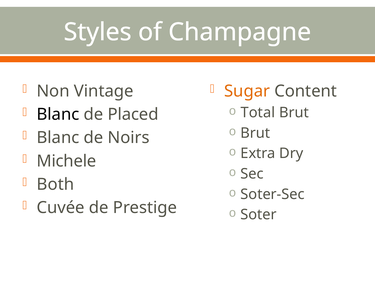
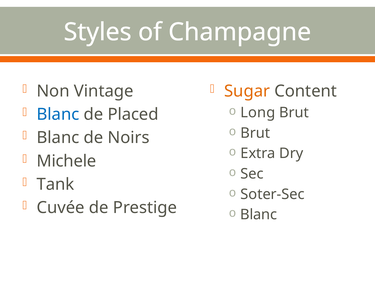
Total: Total -> Long (258, 113)
Blanc colour: black -> blue (58, 114)
Both: Both -> Tank (55, 185)
Soter: Soter -> Blanc (259, 215)
